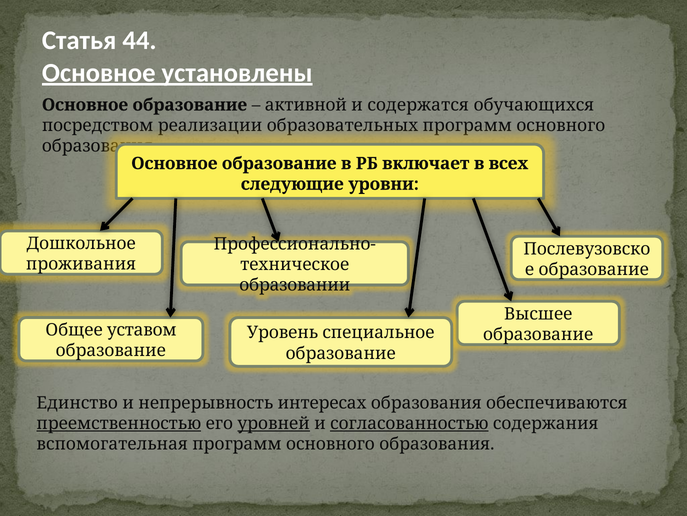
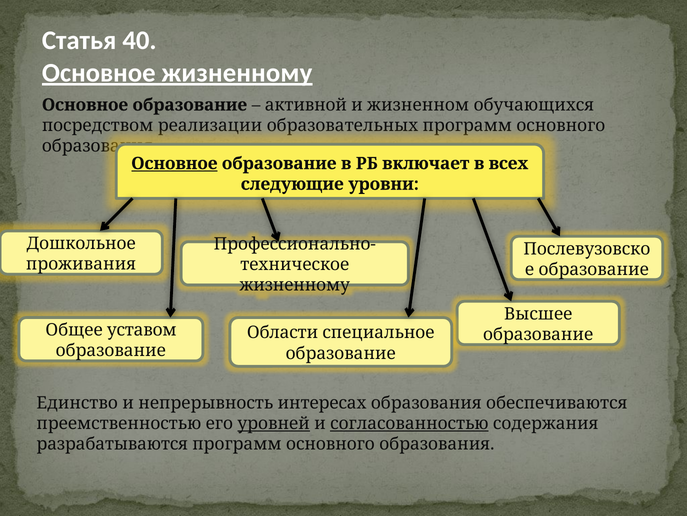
44: 44 -> 40 (139, 41)
Основное установлены: установлены -> жизненному (237, 73)
содержатся: содержатся -> жизненном (418, 105)
Основное underline: none -> present (174, 163)
образовании: образовании -> жизненному (295, 285)
Уровень: Уровень -> Области (283, 332)
преемственностью underline: present -> none (119, 423)
вспомогательная: вспомогательная -> разрабатываются (112, 444)
